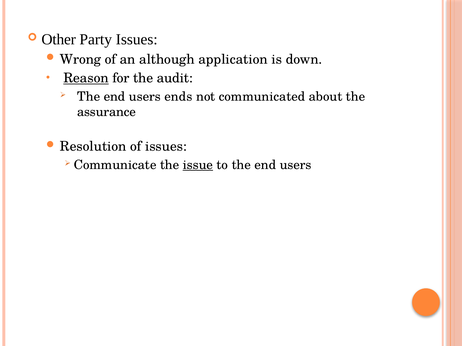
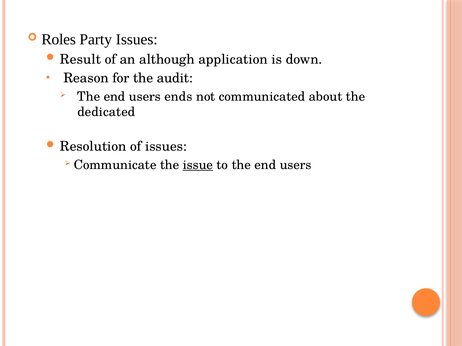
Other: Other -> Roles (59, 40)
Wrong: Wrong -> Result (80, 59)
Reason underline: present -> none (86, 78)
assurance: assurance -> dedicated (106, 112)
